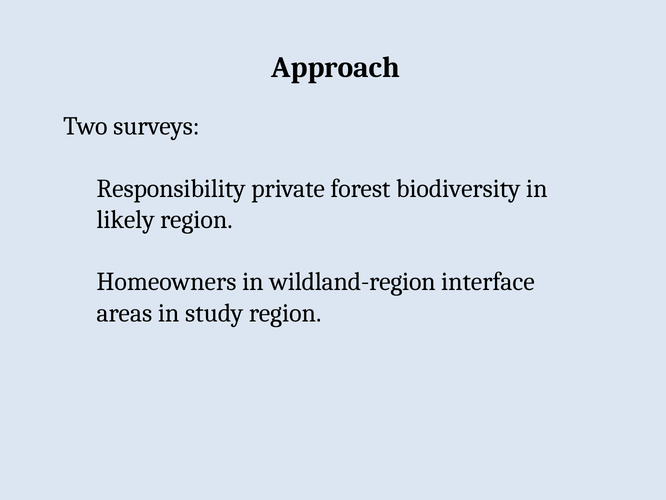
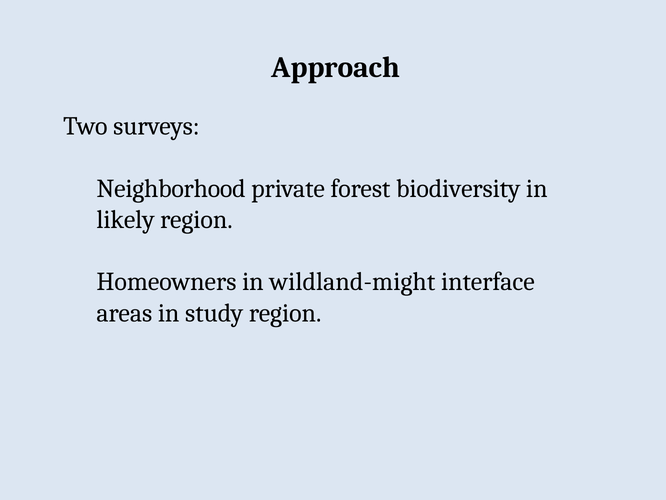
Responsibility: Responsibility -> Neighborhood (171, 188)
wildland-region: wildland-region -> wildland-might (352, 282)
